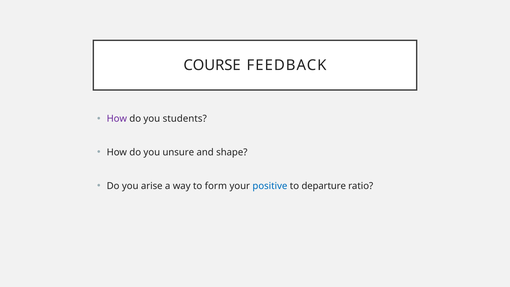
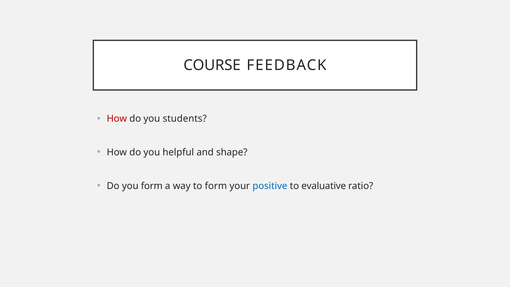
How colour: purple -> red (117, 119)
unsure: unsure -> helpful (178, 152)
you arise: arise -> form (152, 186)
departure: departure -> evaluative (324, 186)
